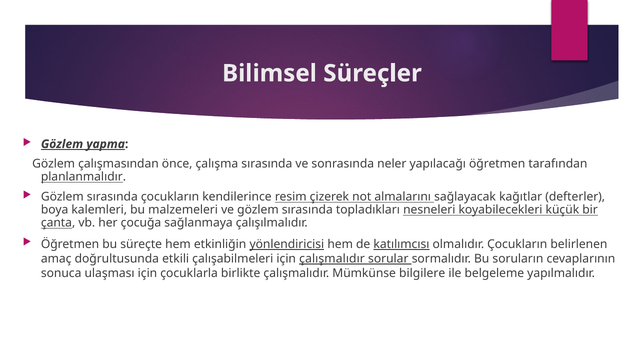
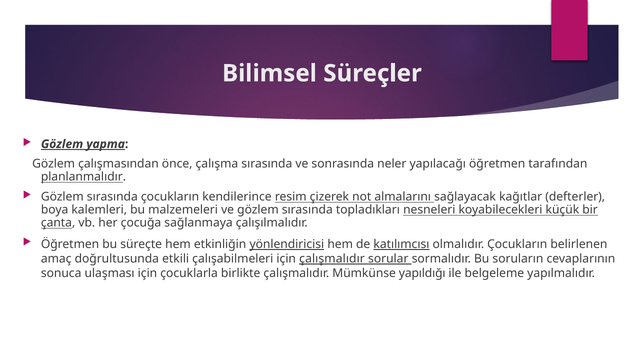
bilgilere: bilgilere -> yapıldığı (422, 273)
